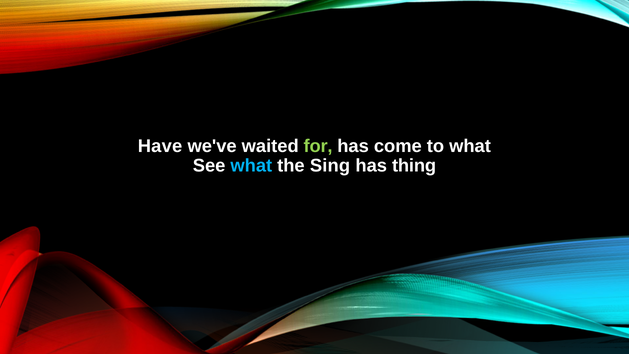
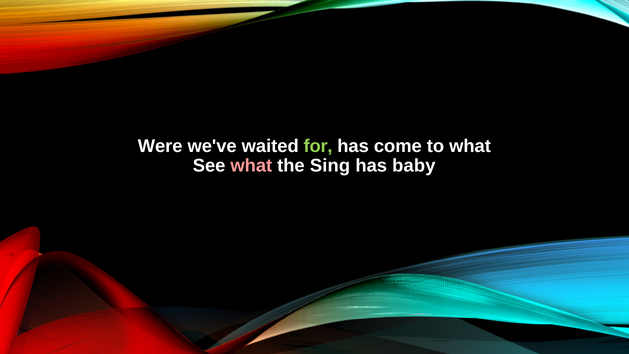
Have: Have -> Were (160, 146)
what colour: light blue -> pink (251, 166)
thing: thing -> baby (414, 166)
